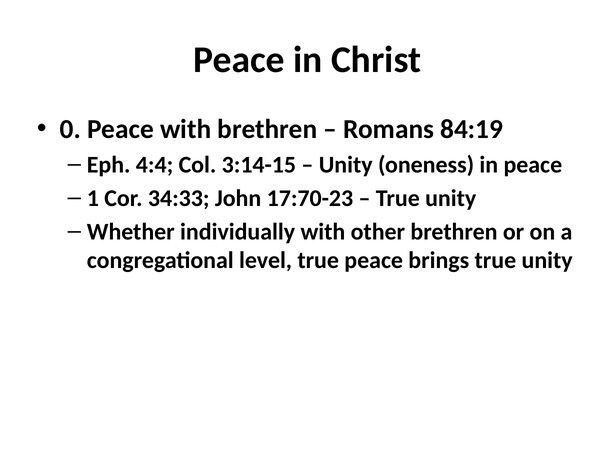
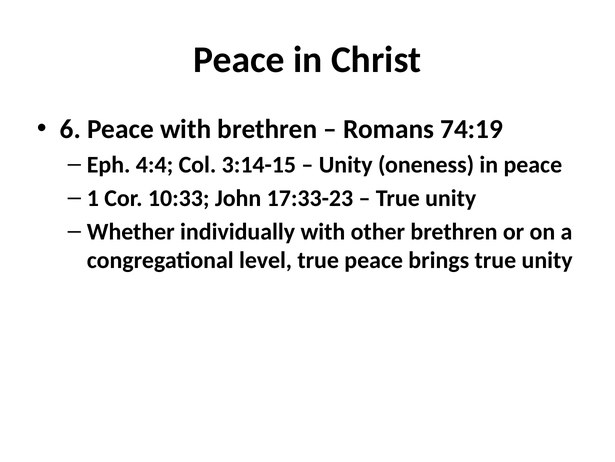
0: 0 -> 6 (71, 129)
84:19: 84:19 -> 74:19 (472, 129)
34:33: 34:33 -> 10:33 (179, 198)
17:70-23: 17:70-23 -> 17:33-23 (310, 198)
